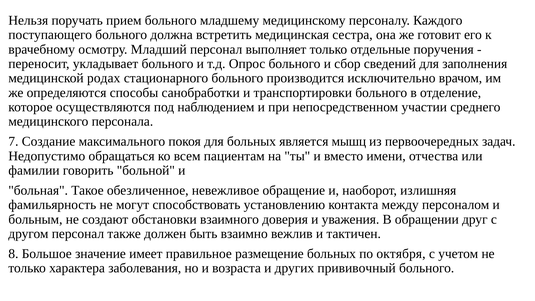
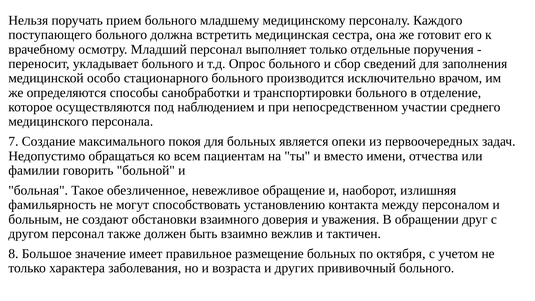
родах: родах -> особо (104, 78)
мышц: мышц -> опеки (349, 142)
